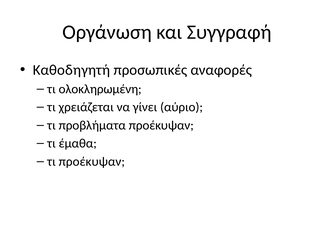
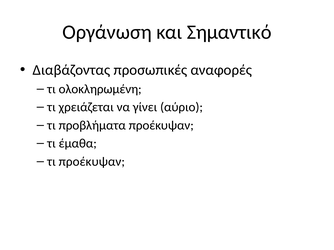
Συγγραφή: Συγγραφή -> Σημαντικό (229, 32)
Καθοδηγητή: Καθοδηγητή -> Διαβάζοντας (71, 70)
